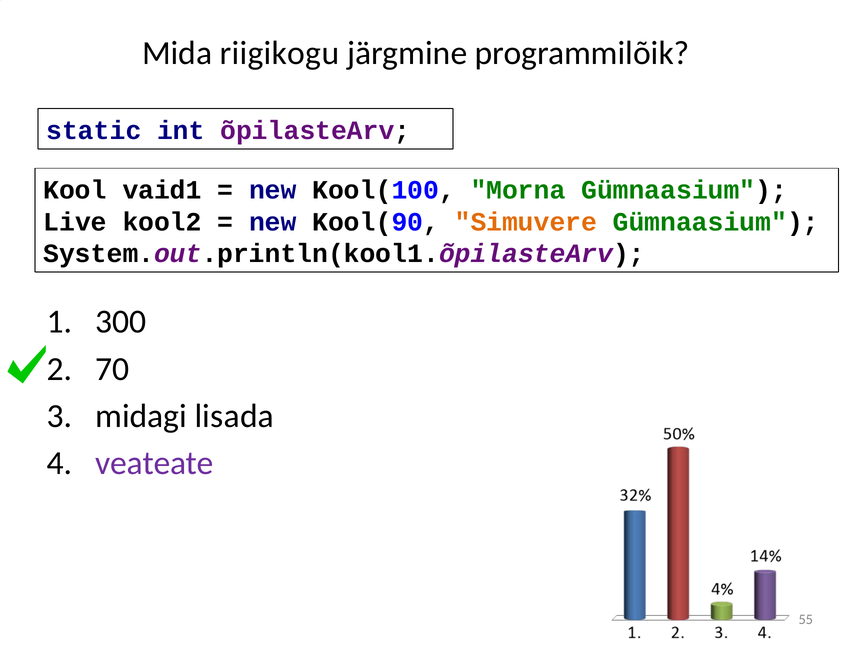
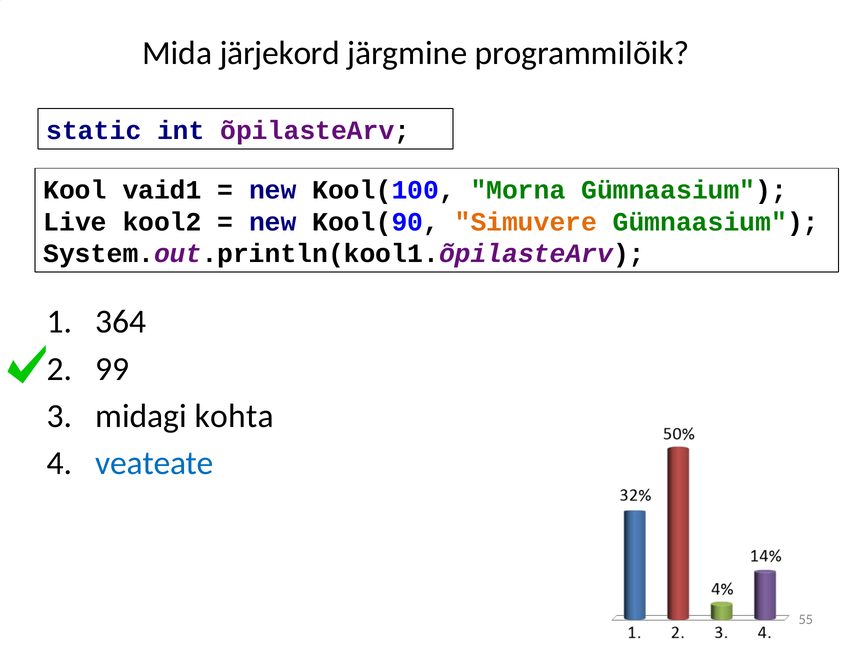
riigikogu: riigikogu -> järjekord (280, 53)
300: 300 -> 364 (121, 322)
70: 70 -> 99 (112, 369)
lisada: lisada -> kohta (234, 416)
veateate colour: purple -> blue (154, 463)
